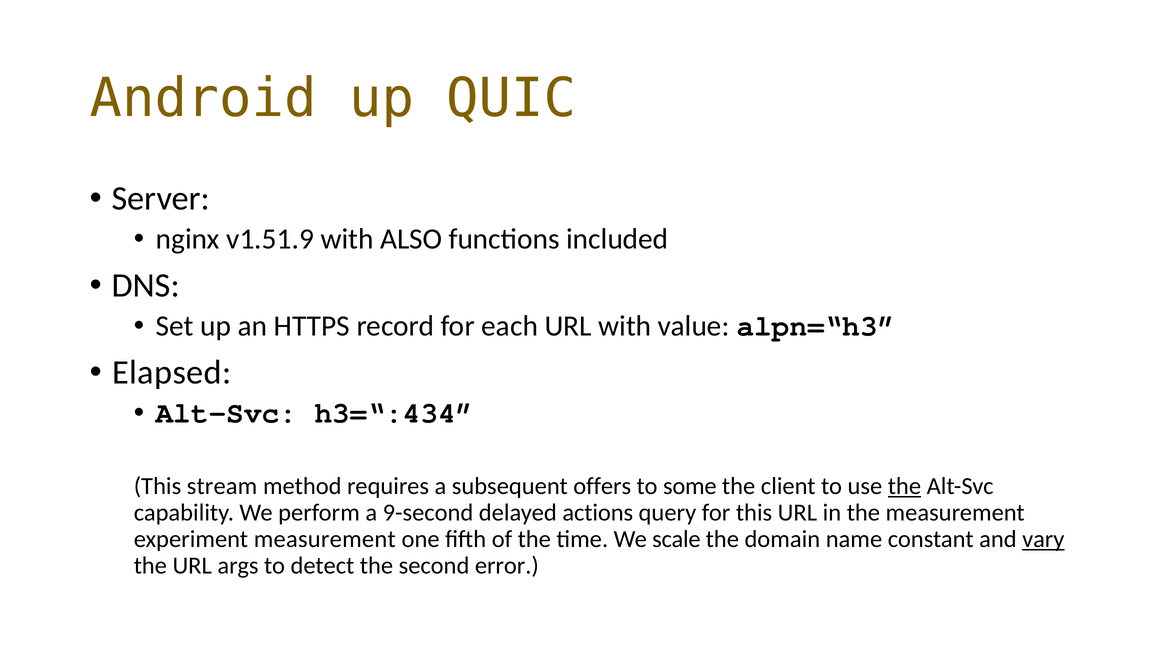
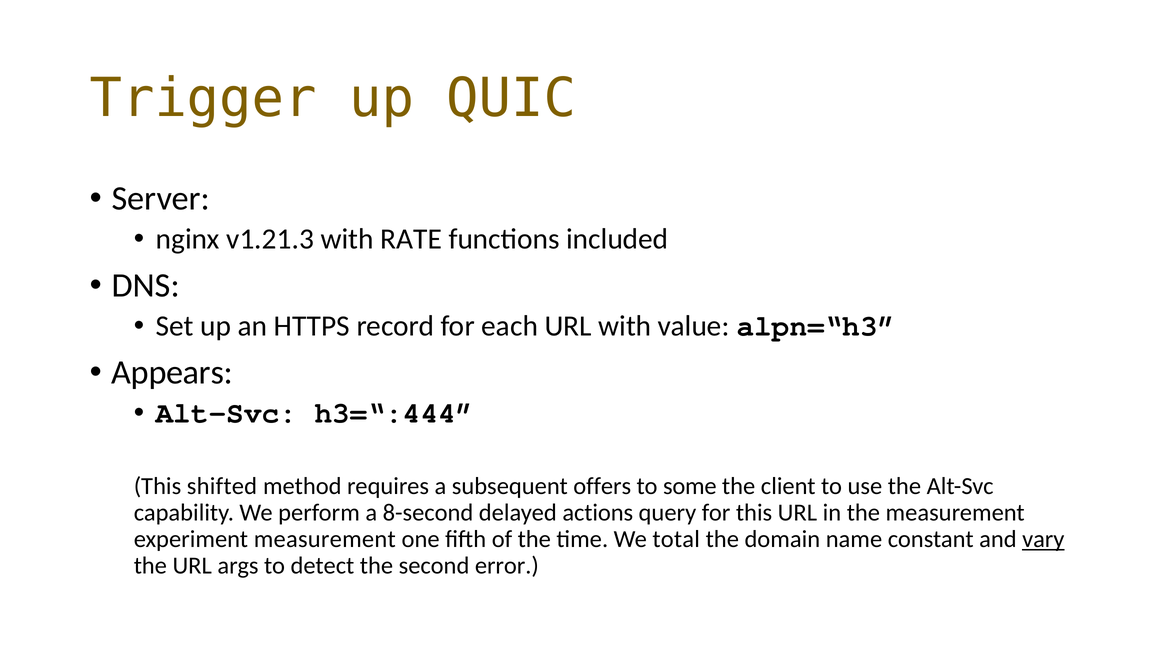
Android: Android -> Trigger (203, 99)
v1.51.9: v1.51.9 -> v1.21.3 (270, 239)
ALSO: ALSO -> RATE (411, 239)
Elapsed: Elapsed -> Appears (172, 373)
h3=“:434: h3=“:434 -> h3=“:444 (394, 413)
stream: stream -> shifted (222, 487)
the underline: present -> none (904, 487)
9-second: 9-second -> 8-second (428, 513)
scale: scale -> total (676, 540)
